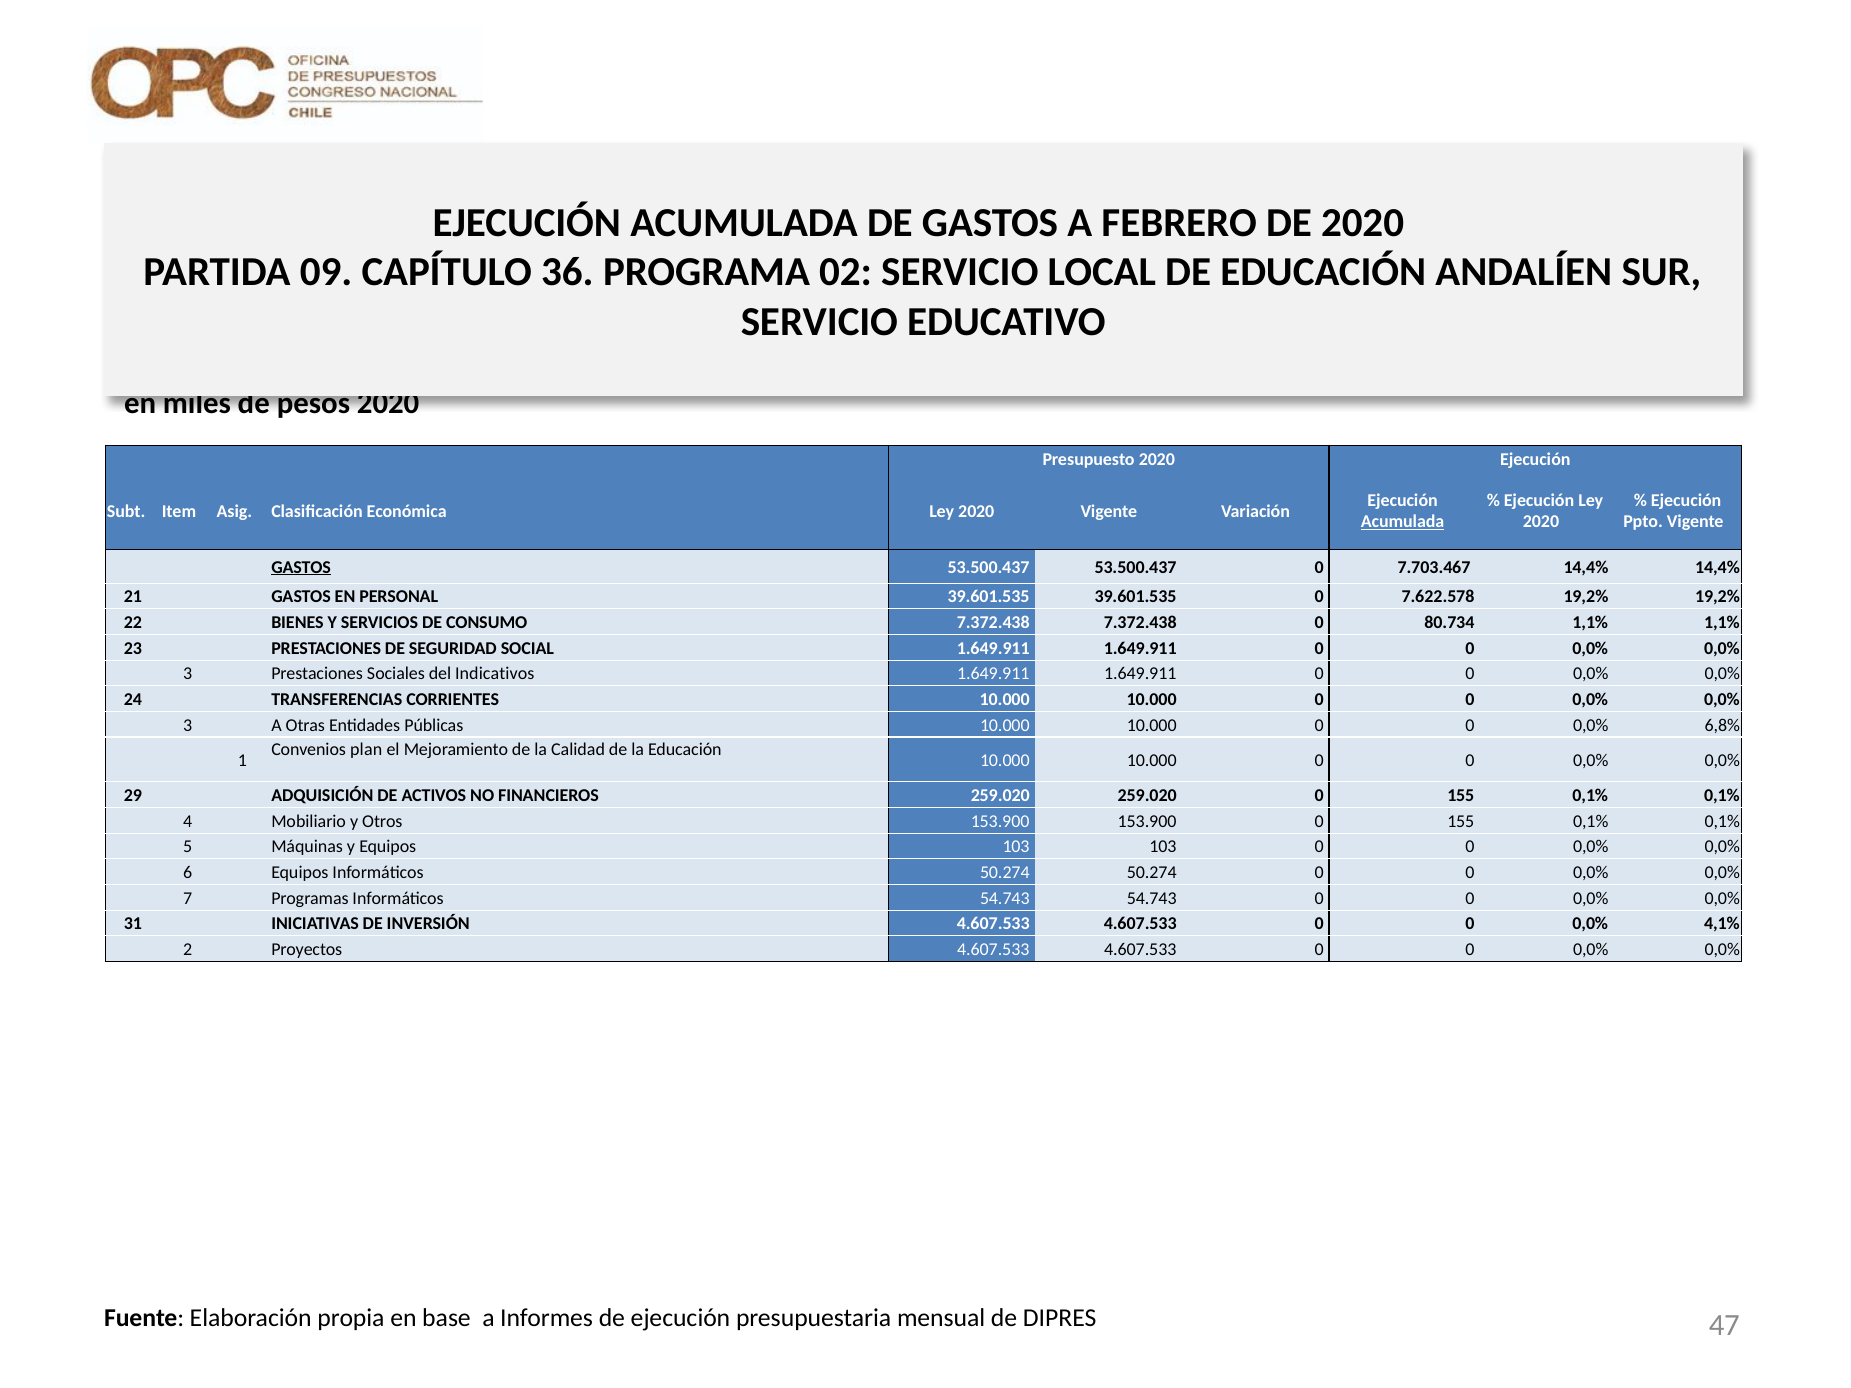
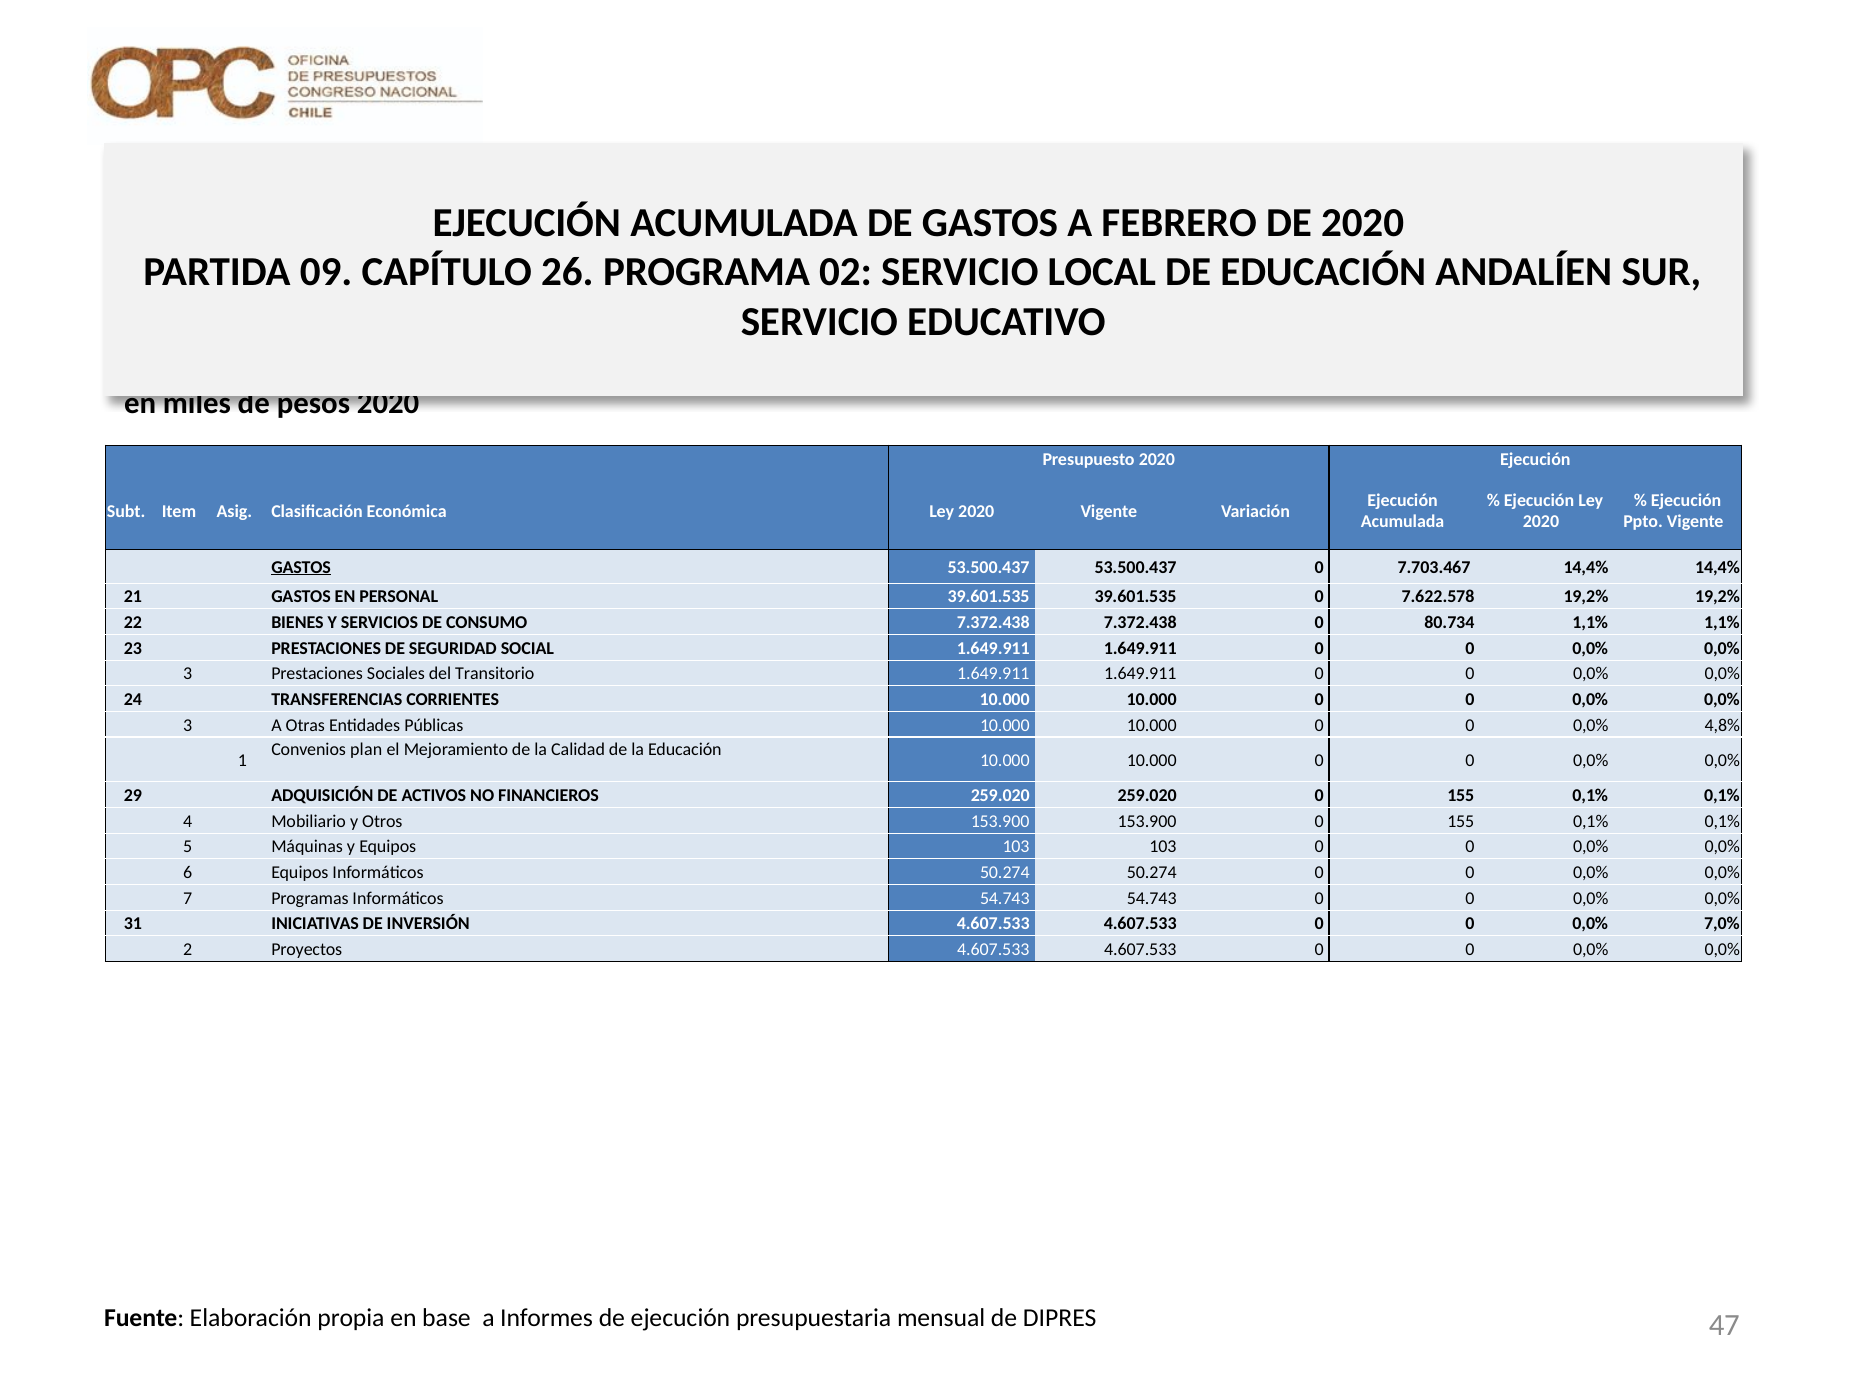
36: 36 -> 26 (567, 272)
Acumulada underline: present -> none (1403, 522)
Indicativos: Indicativos -> Transitorio (495, 674)
6,8%: 6,8% -> 4,8% (1722, 725)
4,1%: 4,1% -> 7,0% (1722, 924)
